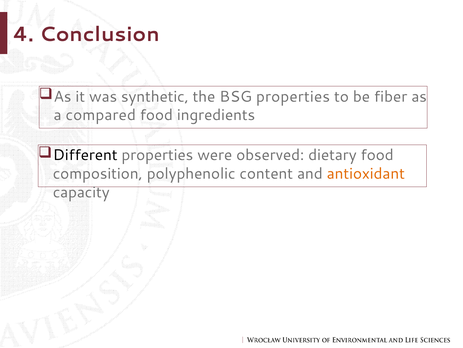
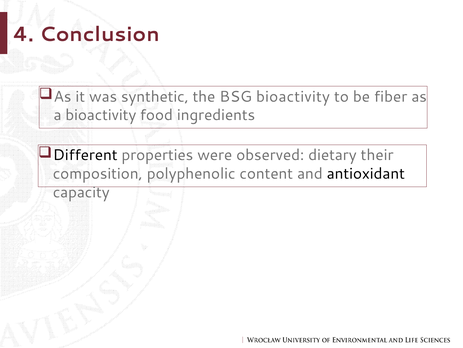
BSG properties: properties -> bioactivity (293, 96)
a compared: compared -> bioactivity (101, 115)
dietary food: food -> their (377, 155)
antioxidant colour: orange -> black (366, 173)
